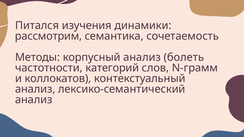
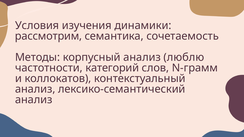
Питался: Питался -> Условия (37, 25)
болеть: болеть -> люблю (184, 57)
